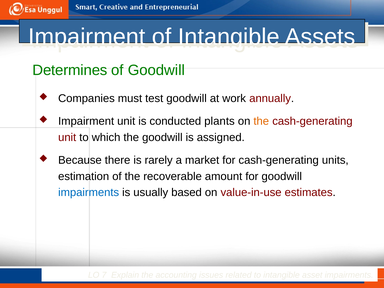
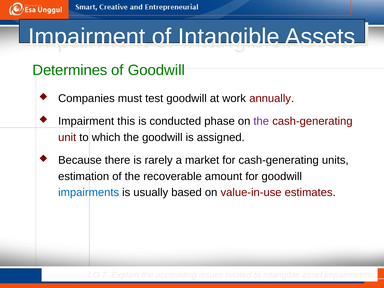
Impairment unit: unit -> this (126, 121)
plants: plants -> phase (220, 121)
the colour: orange -> purple (261, 121)
